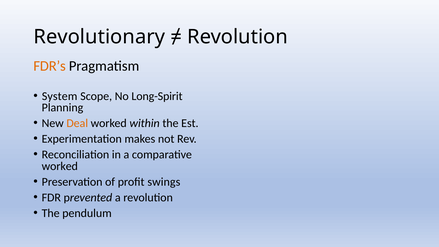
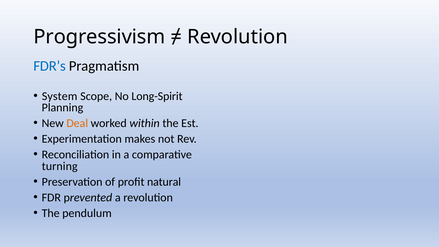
Revolutionary: Revolutionary -> Progressivism (99, 37)
FDR’s colour: orange -> blue (50, 66)
worked: worked -> turning (60, 166)
swings: swings -> natural (164, 182)
